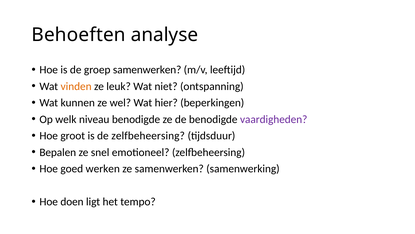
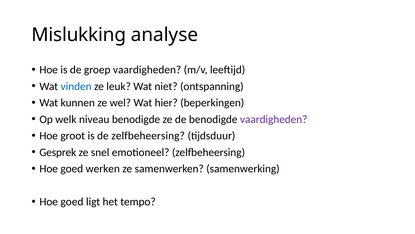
Behoeften: Behoeften -> Mislukking (79, 35)
groep samenwerken: samenwerken -> vaardigheden (147, 70)
vinden colour: orange -> blue (76, 86)
Bepalen: Bepalen -> Gesprek (58, 152)
doen: doen -> goed (72, 201)
